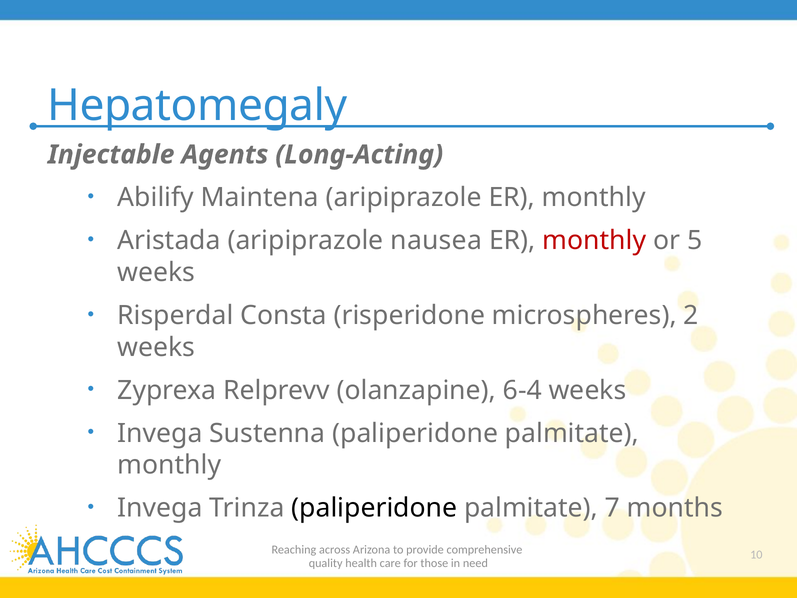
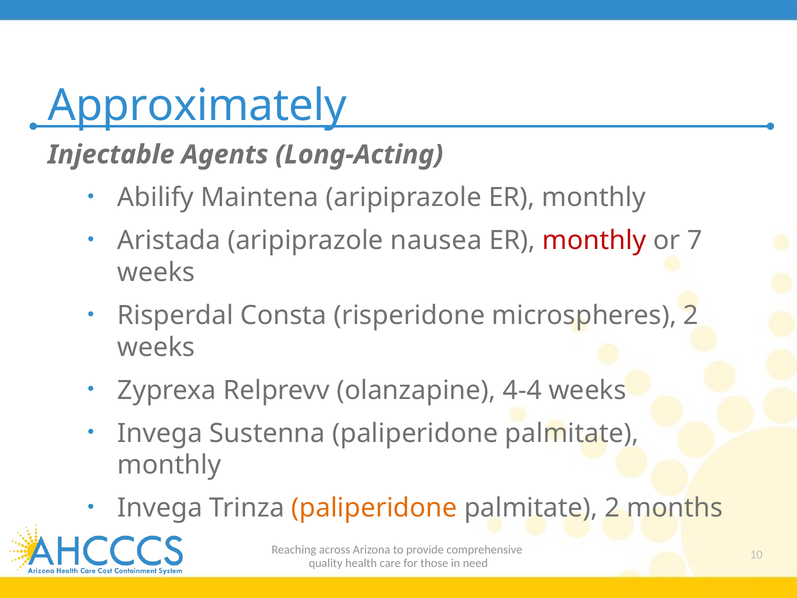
Hepatomegaly: Hepatomegaly -> Approximately (197, 105)
5: 5 -> 7 (695, 240)
6-4: 6-4 -> 4-4 (522, 390)
paliperidone colour: black -> orange (374, 508)
palmitate 7: 7 -> 2 (612, 508)
